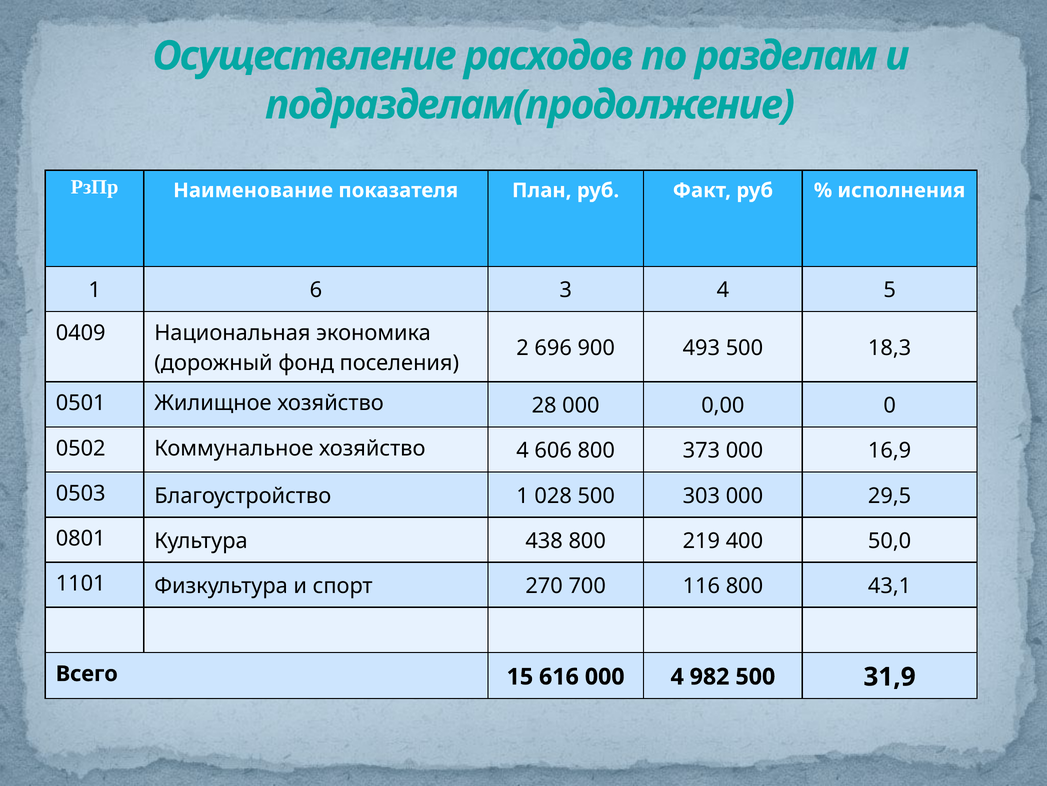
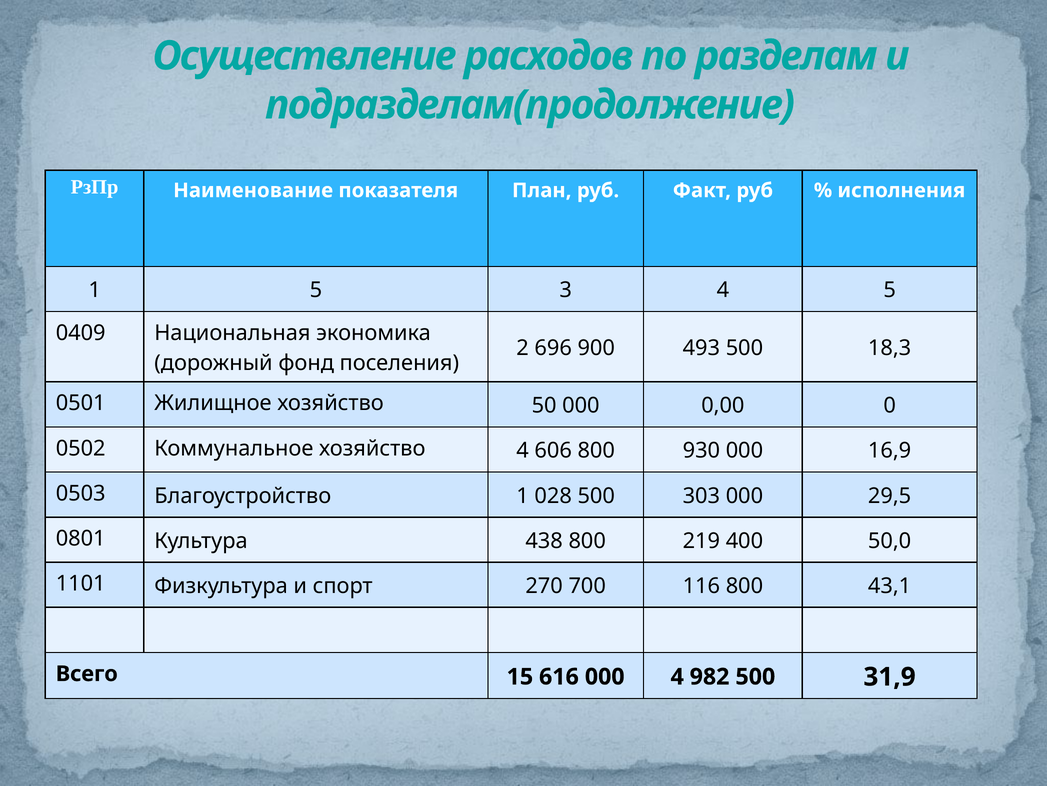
1 6: 6 -> 5 (316, 290)
28: 28 -> 50 (544, 405)
373: 373 -> 930 (701, 450)
